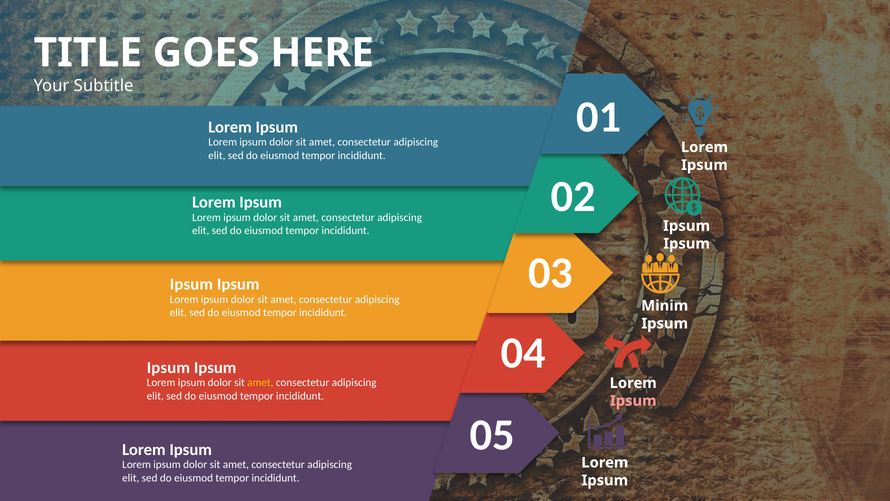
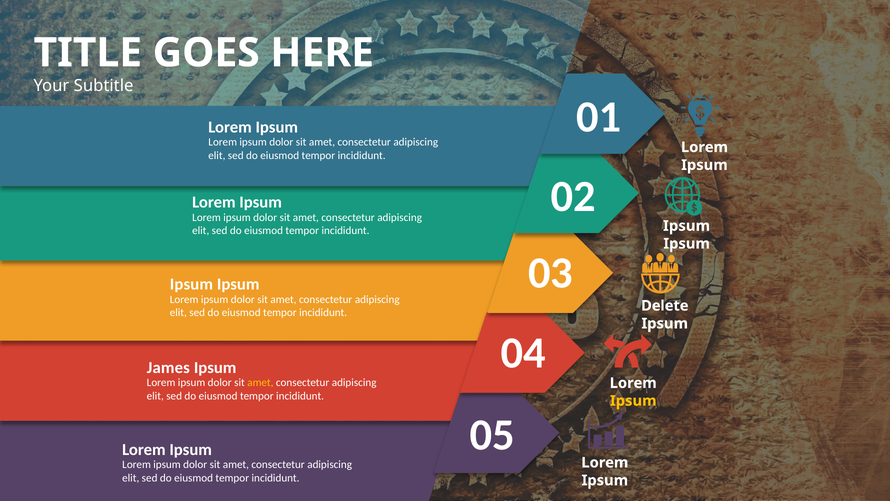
Minim: Minim -> Delete (665, 305)
Ipsum: Ipsum -> James (168, 367)
Ipsum colour: pink -> yellow (633, 401)
